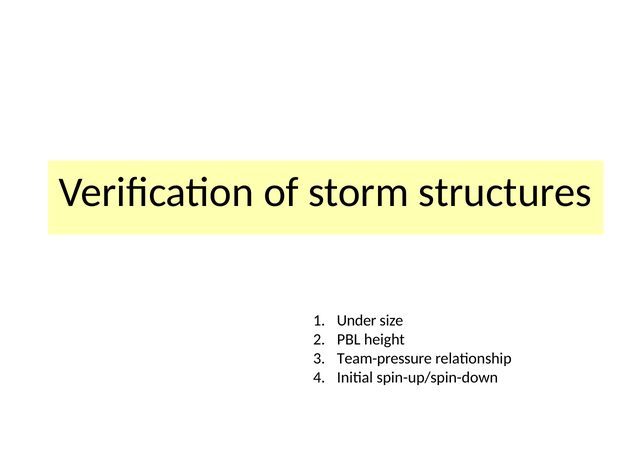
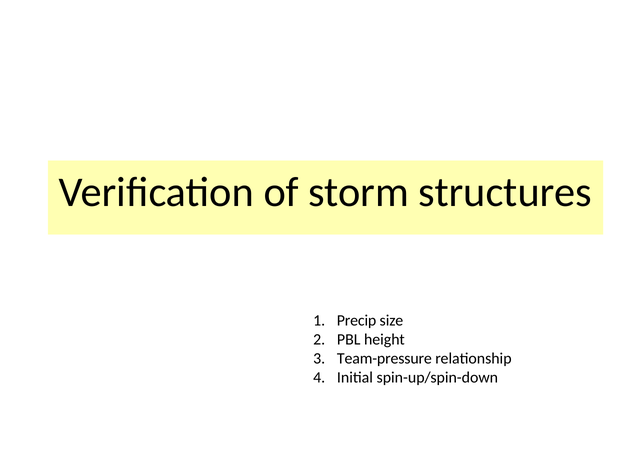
Under: Under -> Precip (357, 321)
